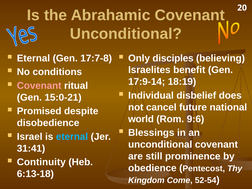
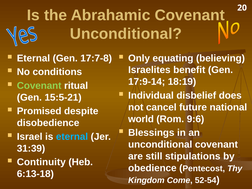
disciples: disciples -> equating (173, 58)
Covenant colour: pink -> light green (39, 86)
15:0-21: 15:0-21 -> 15:5-21 (63, 97)
31:41: 31:41 -> 31:39 (31, 148)
prominence: prominence -> stipulations (193, 156)
